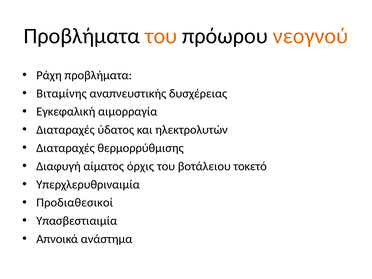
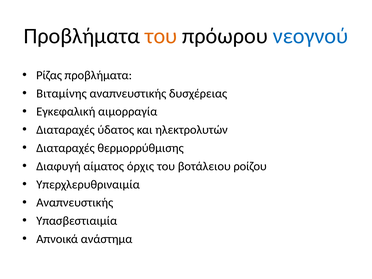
νεογνού colour: orange -> blue (311, 36)
Ράχη: Ράχη -> Ρίζας (49, 75)
τοκετό: τοκετό -> ροίζου (250, 166)
Προδιαθεσικοί: Προδιαθεσικοί -> Αναπνευστικής (75, 203)
